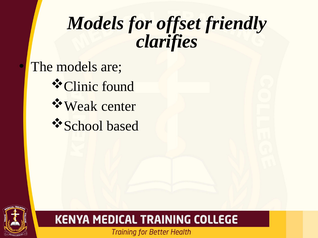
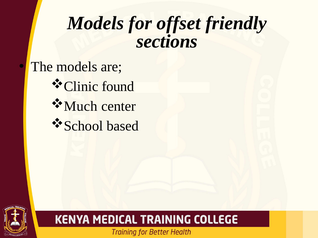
clarifies: clarifies -> sections (167, 41)
Weak: Weak -> Much (81, 106)
